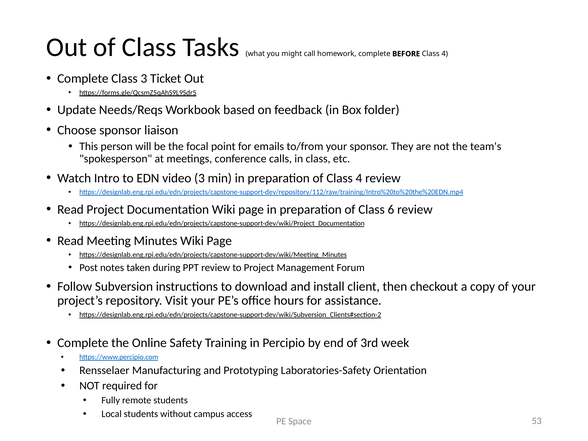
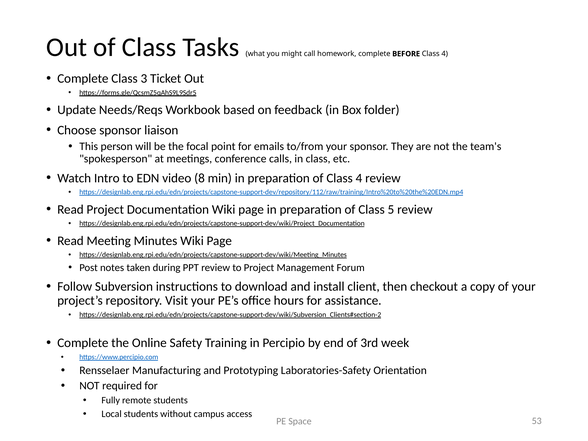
video 3: 3 -> 8 (199, 178)
6: 6 -> 5 (391, 209)
